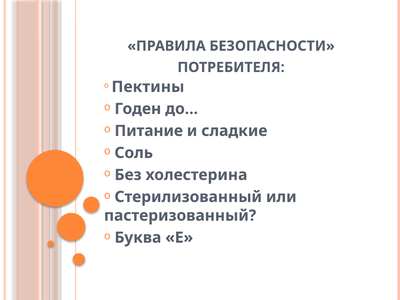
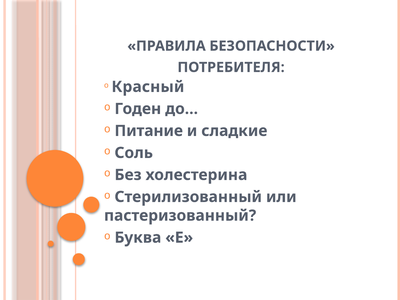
Пектины: Пектины -> Красный (148, 87)
